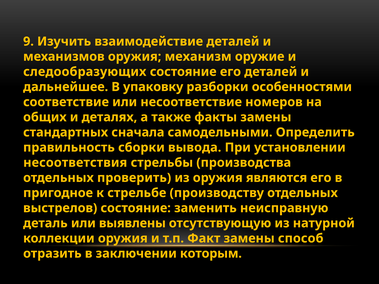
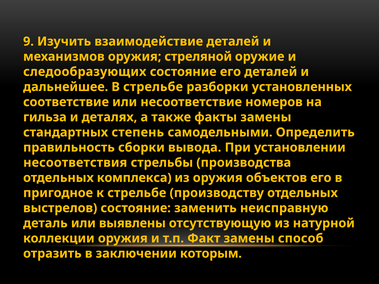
механизм: механизм -> стреляной (198, 57)
В упаковку: упаковку -> стрельбе (153, 87)
особенностями: особенностями -> установленных (302, 87)
общих: общих -> гильза (45, 117)
сначала: сначала -> степень (138, 132)
проверить: проверить -> комплекса (134, 178)
являются: являются -> объектов (276, 178)
